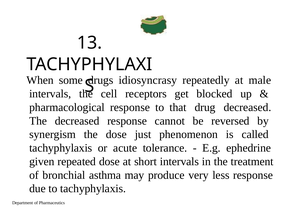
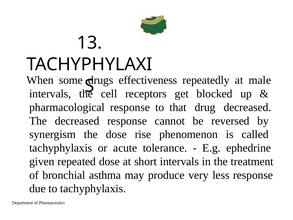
idiosyncrasy: idiosyncrasy -> effectiveness (148, 80)
just: just -> rise (143, 134)
